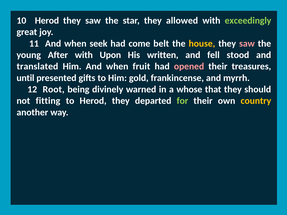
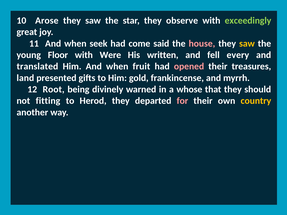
10 Herod: Herod -> Arose (47, 21)
allowed: allowed -> observe (182, 21)
belt: belt -> said (161, 43)
house colour: yellow -> pink (202, 43)
saw colour: pink -> yellow (247, 43)
After: After -> Floor (58, 55)
Upon: Upon -> Were (110, 55)
stood: stood -> every (238, 55)
until: until -> land (25, 78)
for colour: light green -> pink (182, 101)
